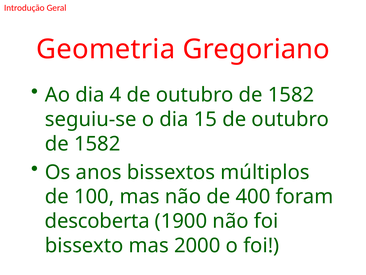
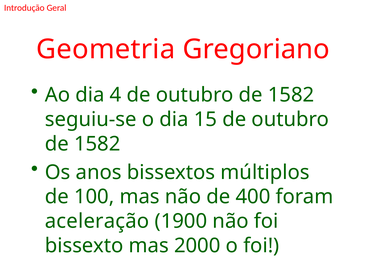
descoberta: descoberta -> aceleração (97, 221)
